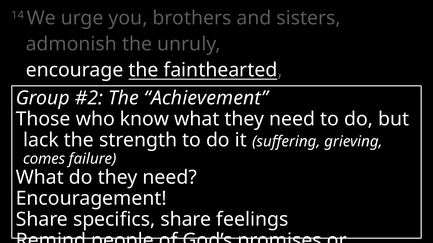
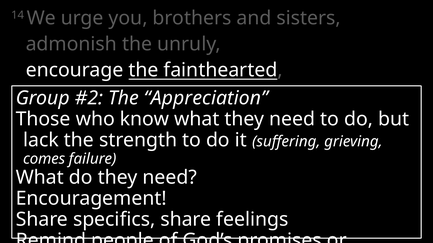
Achievement: Achievement -> Appreciation (206, 98)
